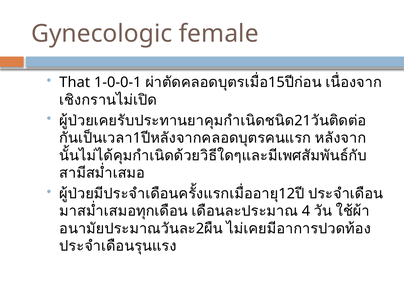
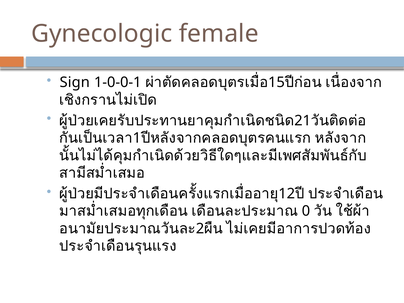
That: That -> Sign (75, 82)
4: 4 -> 0 (306, 211)
